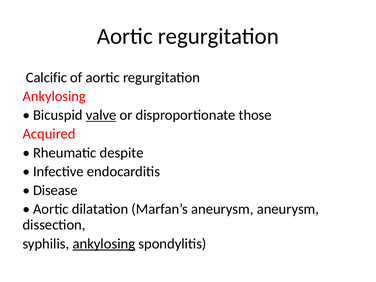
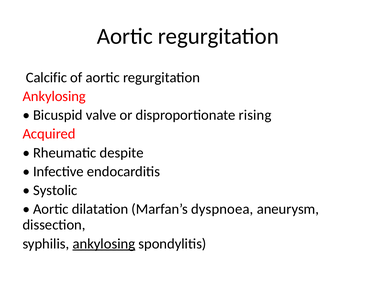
valve underline: present -> none (101, 115)
those: those -> rising (255, 115)
Disease: Disease -> Systolic (55, 190)
Marfan’s aneurysm: aneurysm -> dyspnoea (222, 209)
